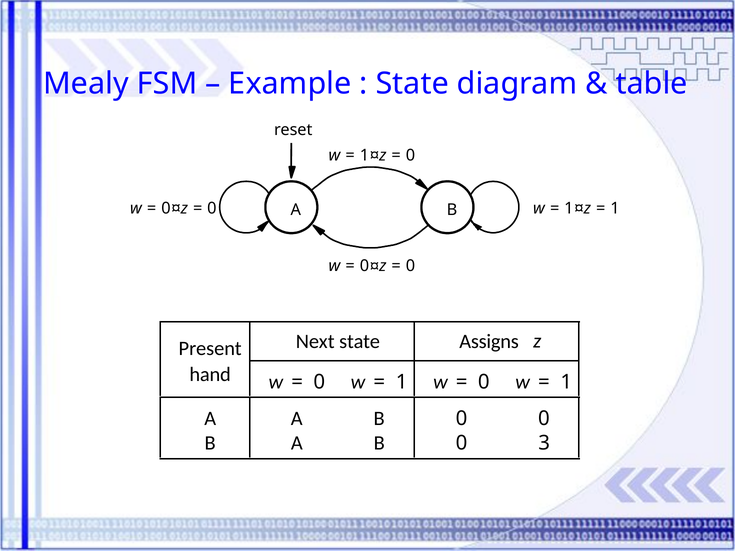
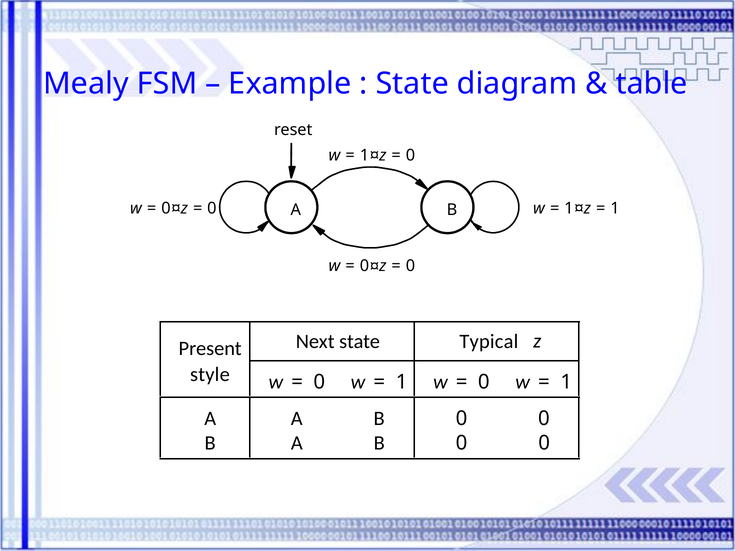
Assigns: Assigns -> Typical (489, 342)
hand: hand -> style (210, 375)
3: 3 -> 0 (544, 443)
